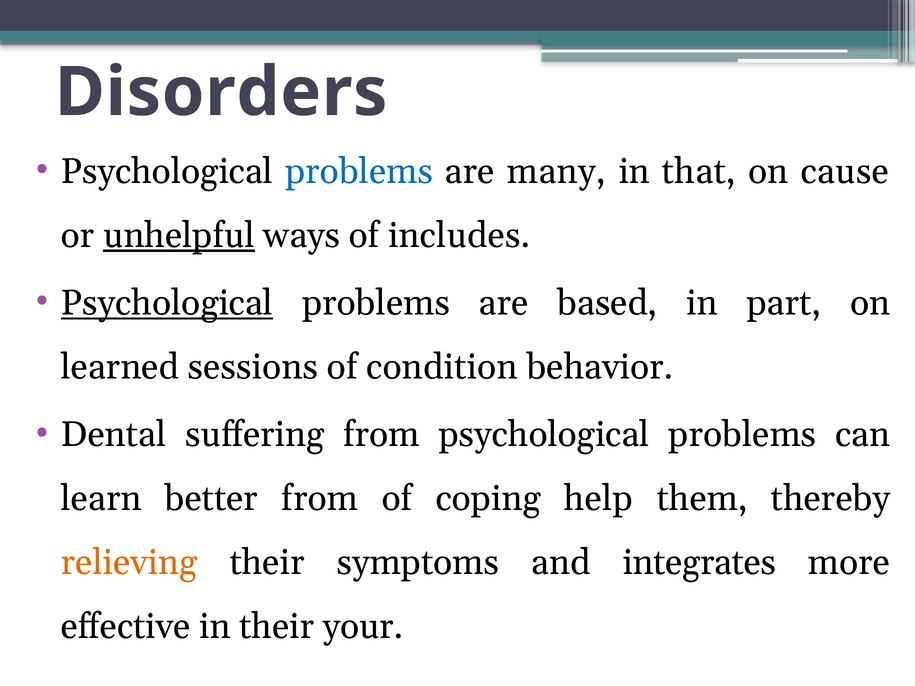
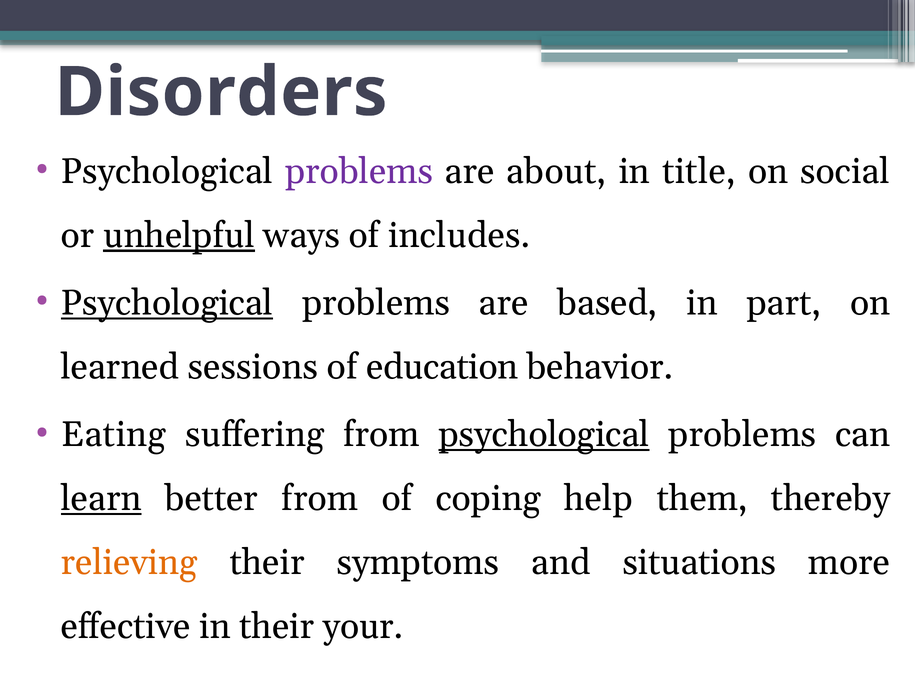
problems colour: blue -> purple (359, 172)
many: many -> about (556, 172)
that: that -> title (699, 172)
cause: cause -> social (845, 172)
condition: condition -> education (442, 367)
Dental: Dental -> Eating (113, 435)
psychological underline: none -> present (544, 435)
learn underline: none -> present (101, 499)
integrates: integrates -> situations (699, 563)
